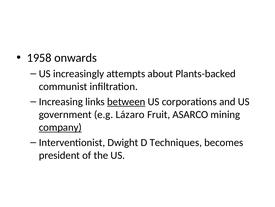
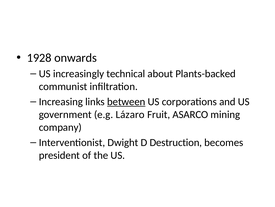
1958: 1958 -> 1928 (39, 58)
attempts: attempts -> technical (126, 73)
company underline: present -> none (60, 127)
Techniques: Techniques -> Destruction (176, 142)
